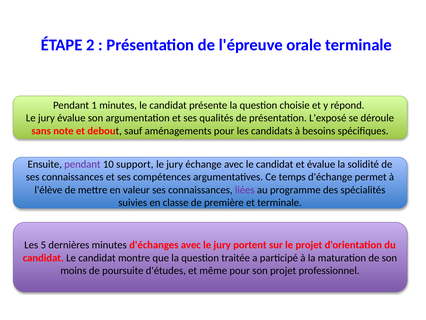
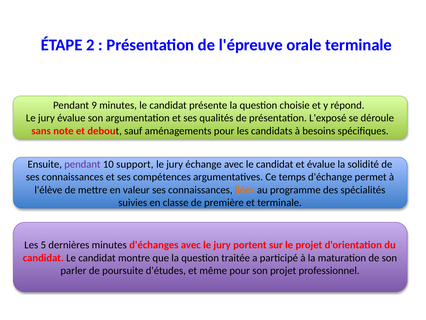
1: 1 -> 9 (94, 105)
liées colour: purple -> orange (245, 190)
moins: moins -> parler (73, 270)
